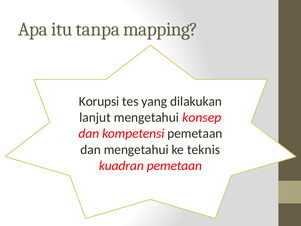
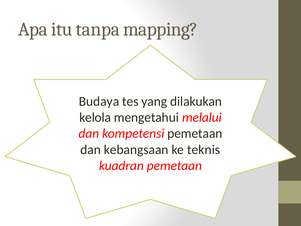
Korupsi: Korupsi -> Budaya (99, 101)
lanjut: lanjut -> kelola (95, 117)
konsep: konsep -> melalui (202, 117)
dan mengetahui: mengetahui -> kebangsaan (136, 149)
